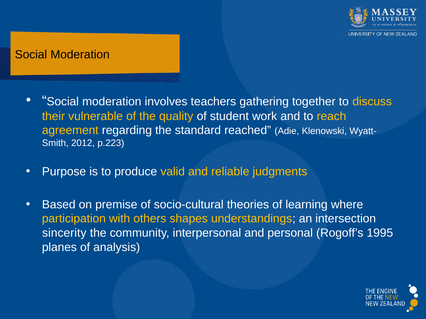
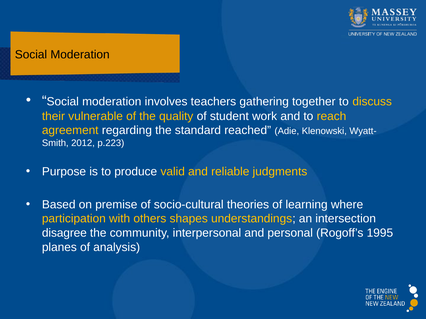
sincerity: sincerity -> disagree (64, 233)
